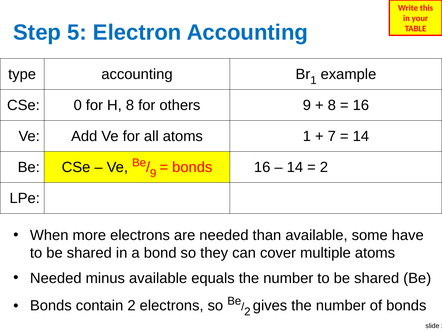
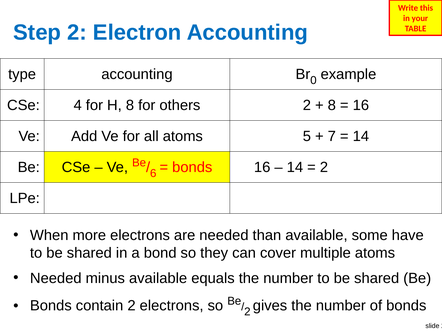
Step 5: 5 -> 2 (77, 32)
1: 1 -> 0 (313, 80)
0: 0 -> 4 (78, 105)
others 9: 9 -> 2 (307, 105)
atoms 1: 1 -> 5 (307, 136)
9: 9 -> 6 (153, 173)
